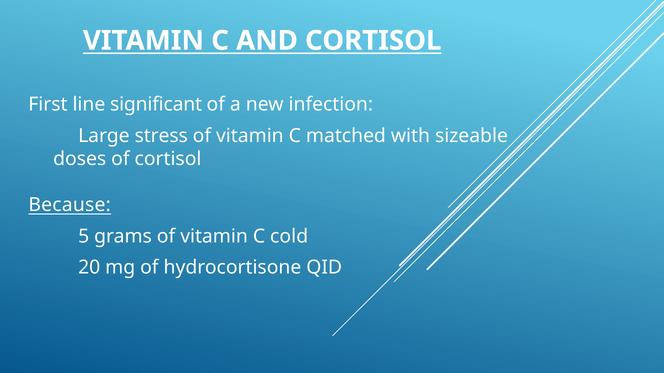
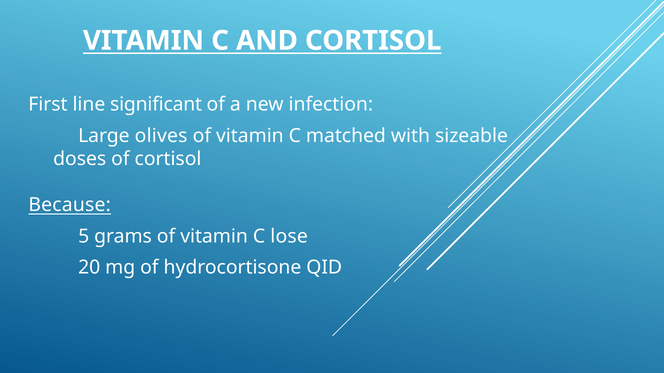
stress: stress -> olives (161, 136)
cold: cold -> lose (289, 236)
